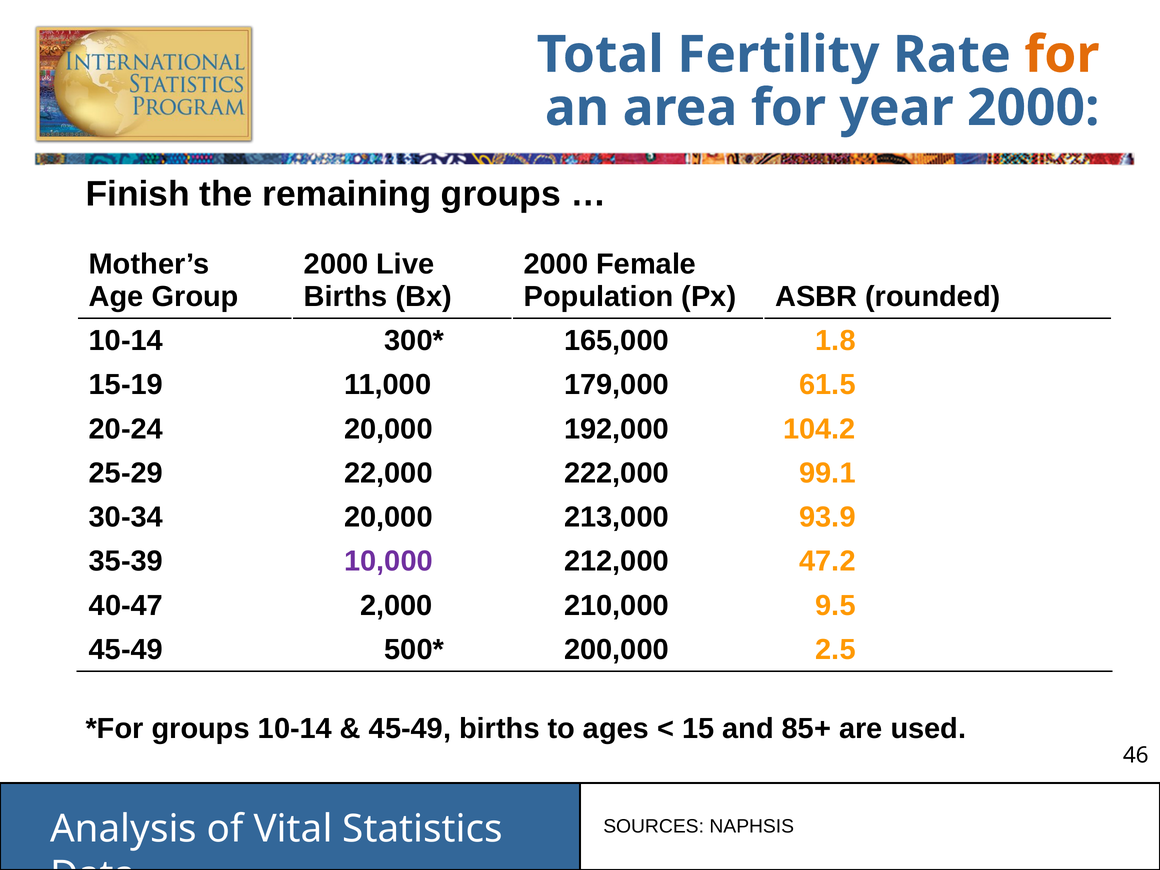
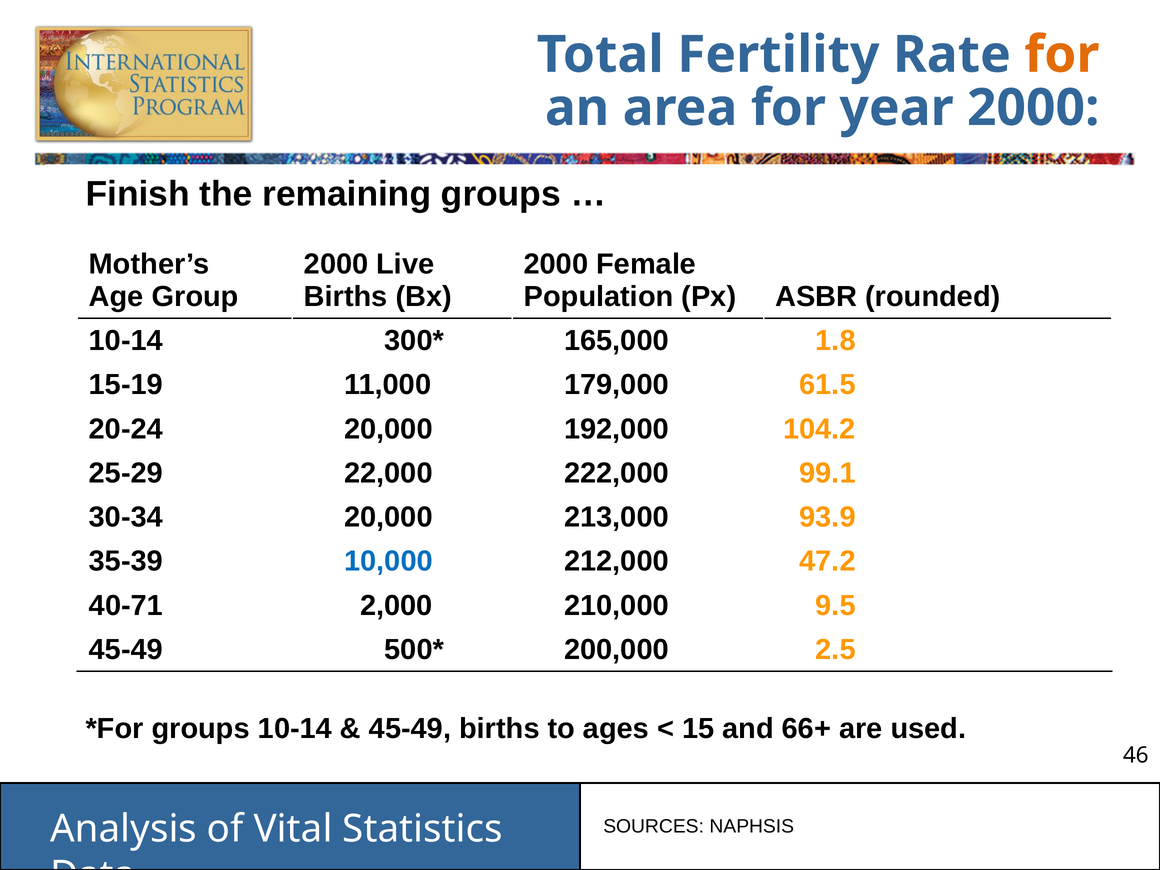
10,000 colour: purple -> blue (389, 561)
40-47: 40-47 -> 40-71 (126, 606)
85+: 85+ -> 66+ (806, 729)
